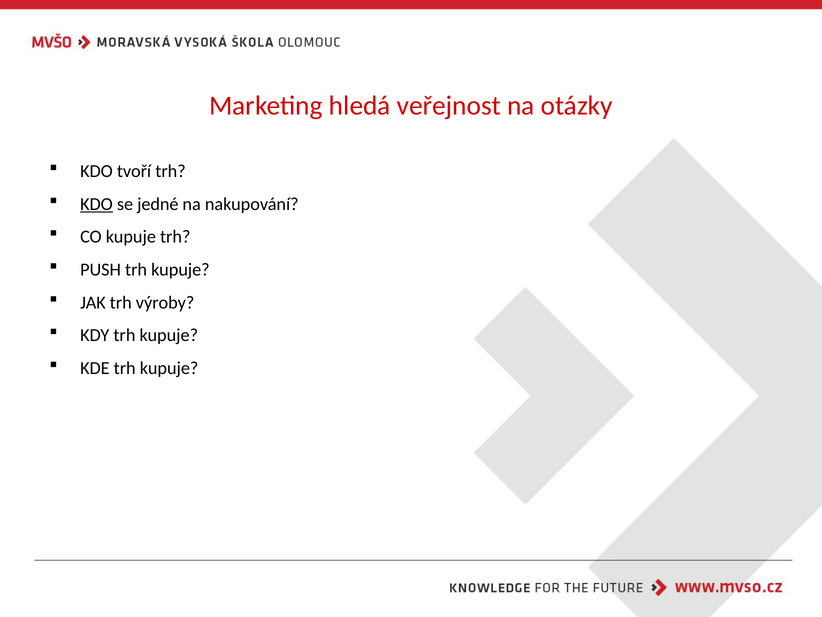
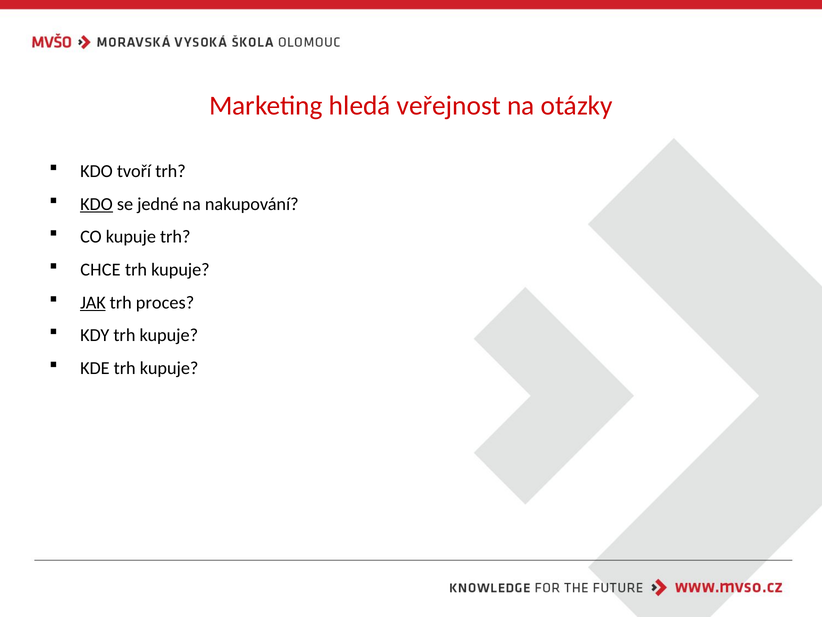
PUSH: PUSH -> CHCE (100, 270)
JAK underline: none -> present (93, 302)
výroby: výroby -> proces (165, 302)
